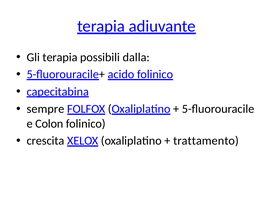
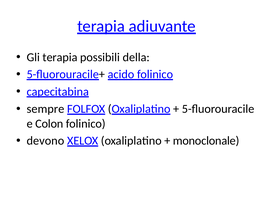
dalla: dalla -> della (136, 57)
crescita: crescita -> devono (45, 141)
trattamento: trattamento -> monoclonale (206, 141)
